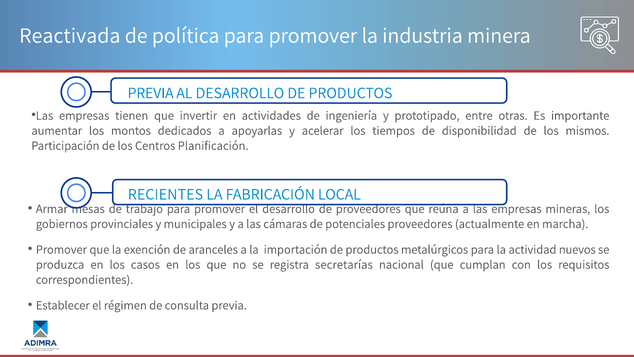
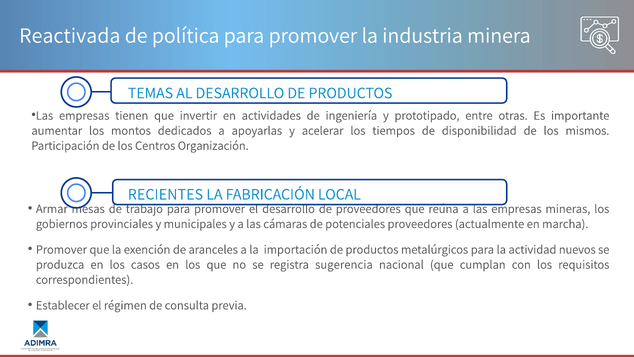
PREVIA: PREVIA -> TEMAS (150, 93)
Planificación: Planificación -> Organización (213, 145)
secretarías: secretarías -> sugerencia (344, 264)
